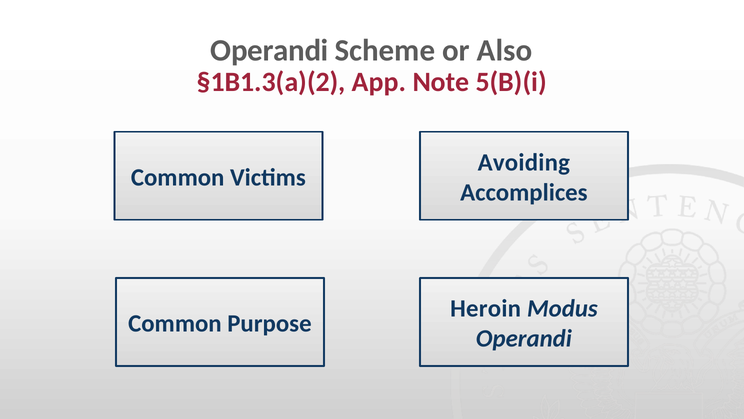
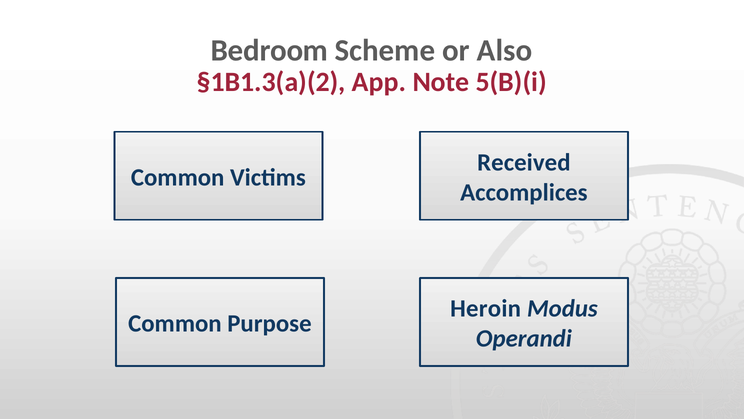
Operandi: Operandi -> Bedroom (270, 50)
Avoiding: Avoiding -> Received (524, 162)
